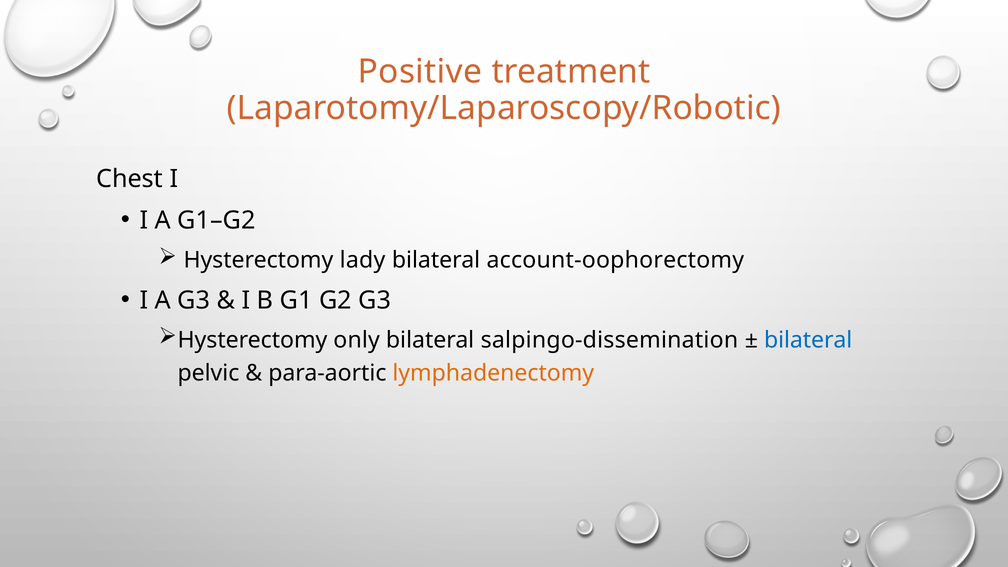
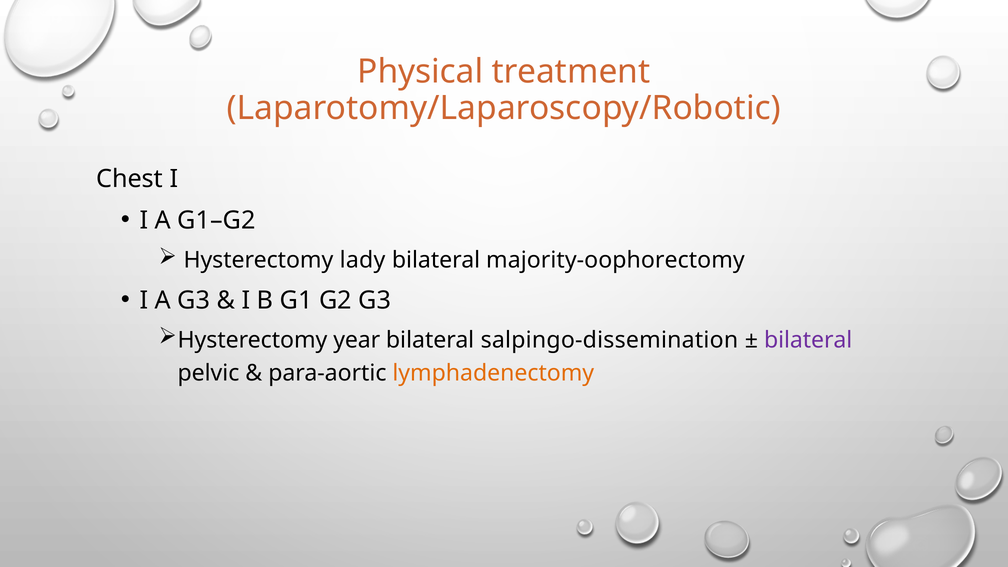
Positive: Positive -> Physical (420, 72)
account-oophorectomy: account-oophorectomy -> majority-oophorectomy (615, 260)
only: only -> year (357, 340)
bilateral colour: blue -> purple (808, 340)
